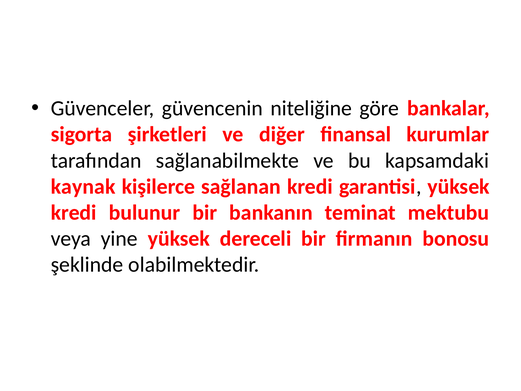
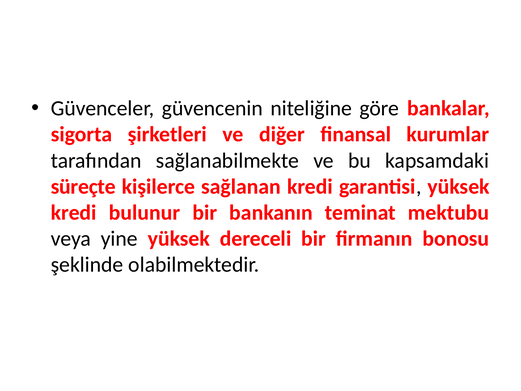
kaynak: kaynak -> süreçte (83, 186)
